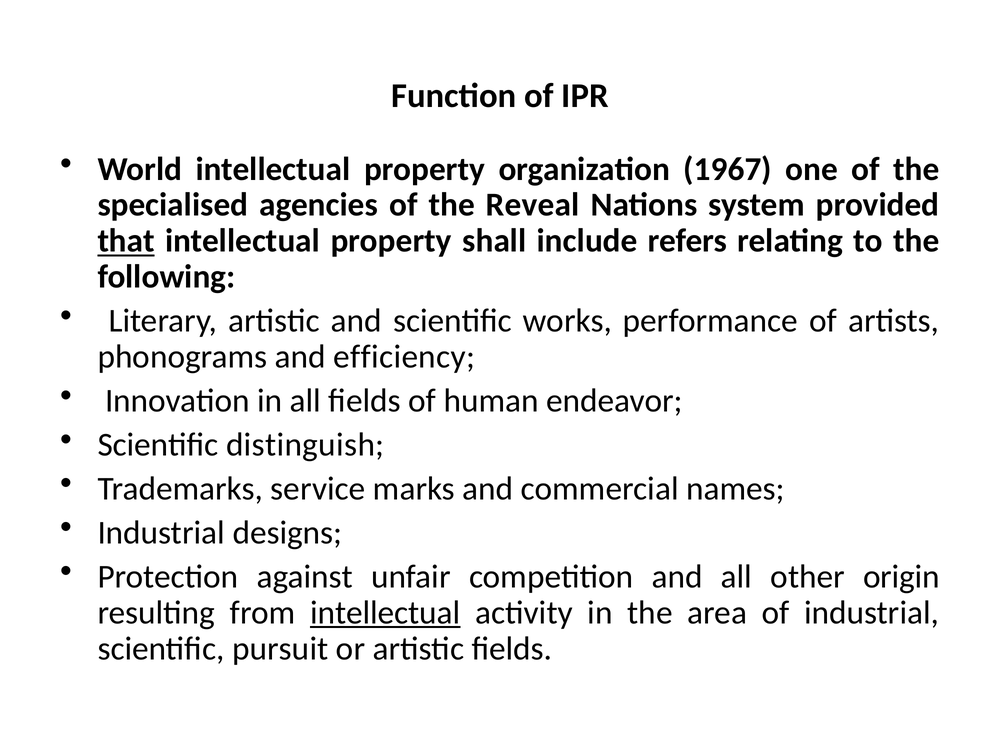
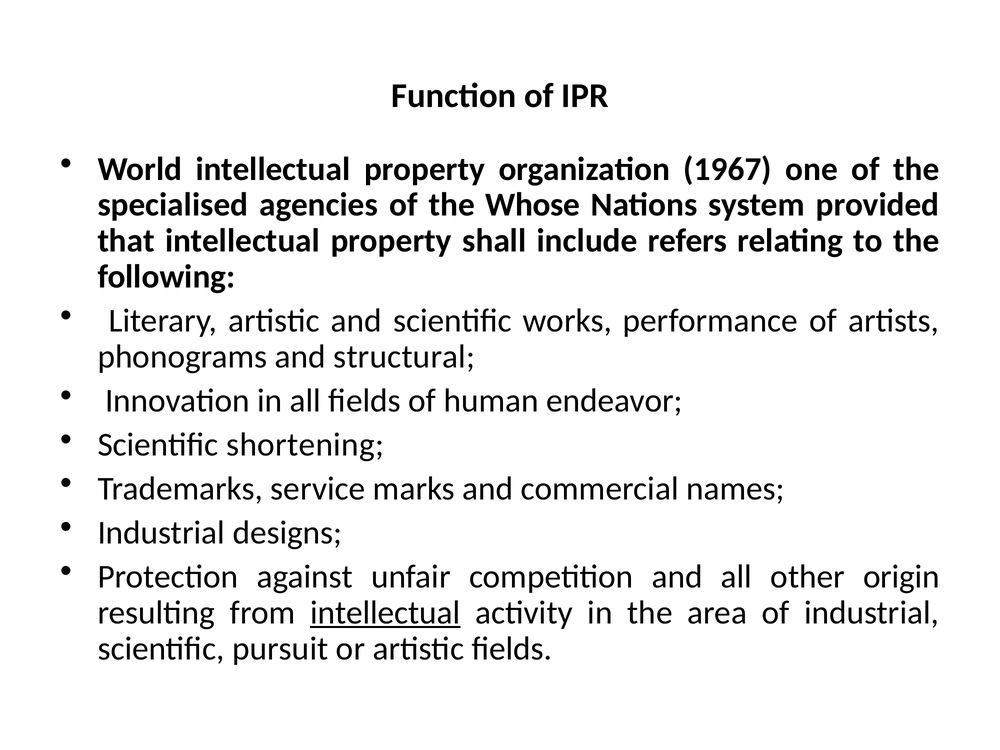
Reveal: Reveal -> Whose (533, 205)
that underline: present -> none (126, 241)
efficiency: efficiency -> structural (404, 357)
distinguish: distinguish -> shortening (305, 445)
